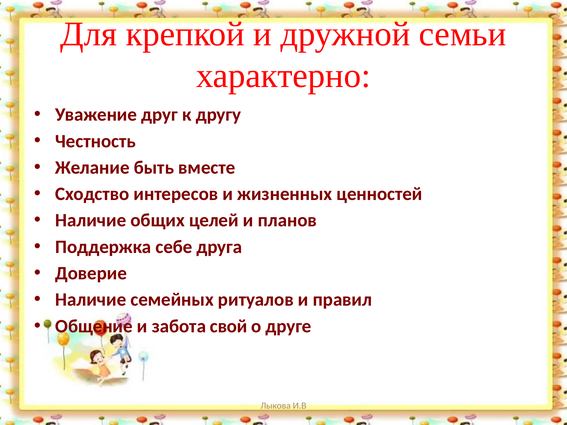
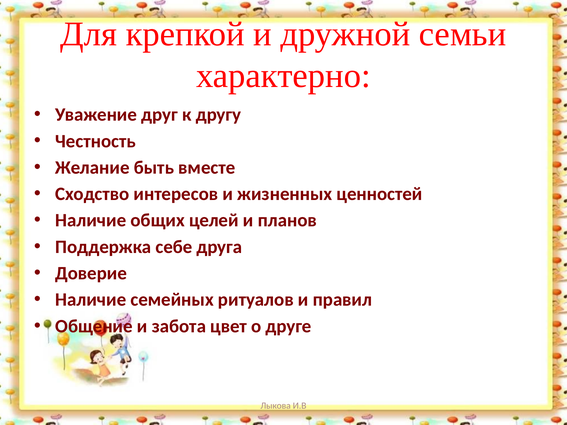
свой: свой -> цвет (229, 326)
